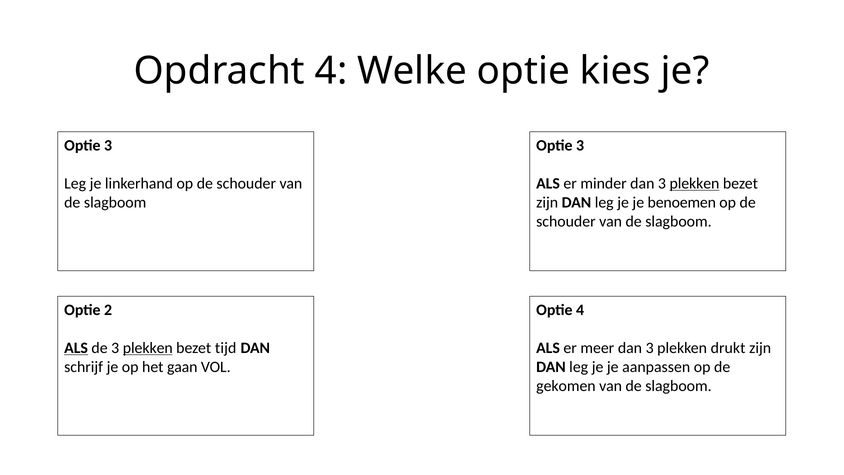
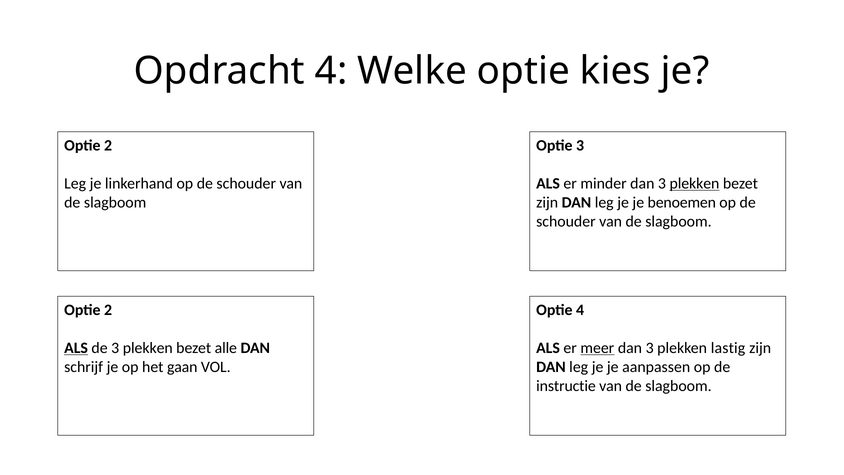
3: 3 -> 2 (108, 145)
plekken underline: present -> none (148, 348)
tijd: tijd -> alle (226, 348)
meer underline: none -> present (597, 348)
drukt: drukt -> lastig (728, 348)
gekomen: gekomen -> instructie (566, 386)
